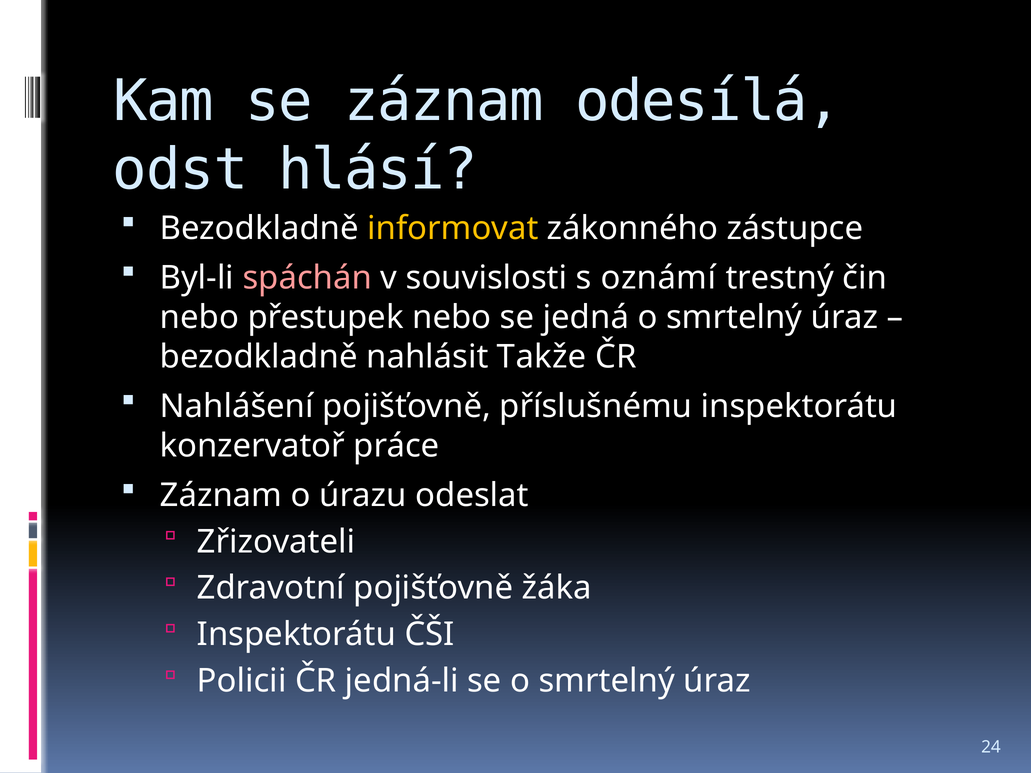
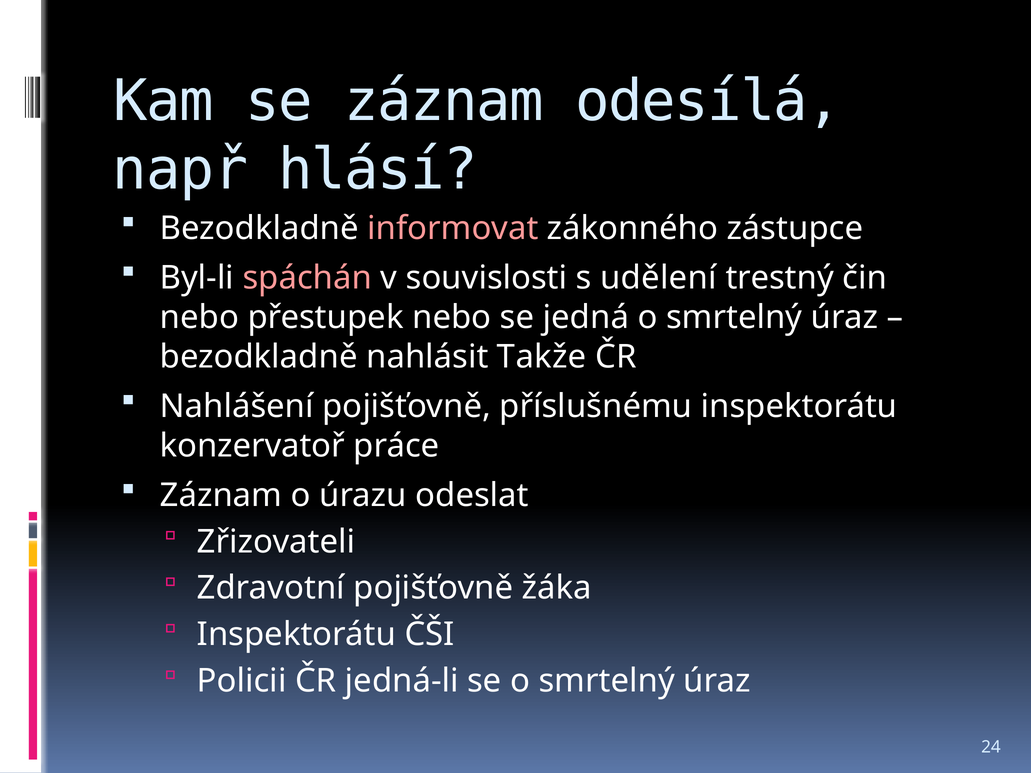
odst: odst -> např (180, 170)
informovat colour: yellow -> pink (453, 228)
oznámí: oznámí -> udělení (659, 278)
